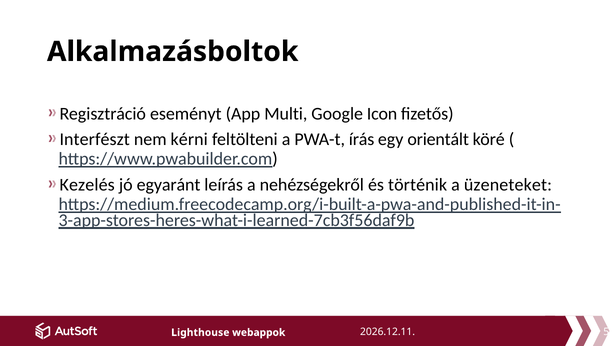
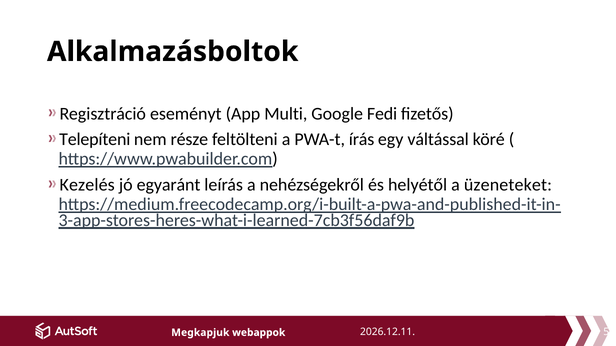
Icon: Icon -> Fedi (382, 114)
Interfészt: Interfészt -> Telepíteni (95, 140)
kérni: kérni -> része (189, 140)
orientált: orientált -> váltással (438, 140)
történik: történik -> helyétől (418, 185)
Lighthouse: Lighthouse -> Megkapjuk (200, 333)
